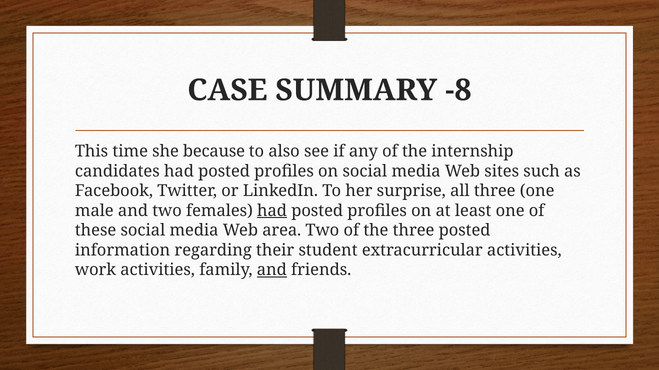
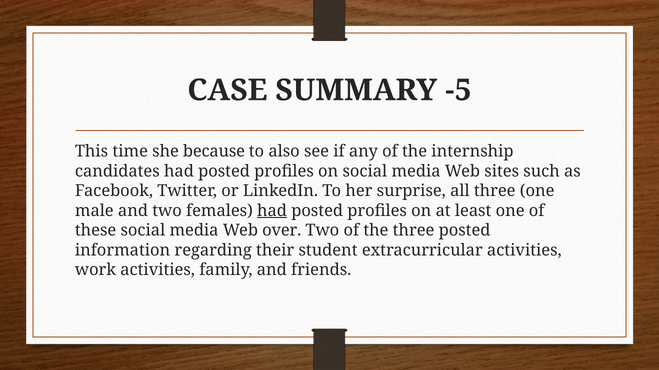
-8: -8 -> -5 (458, 90)
area: area -> over (282, 231)
and underline: present -> none (272, 270)
